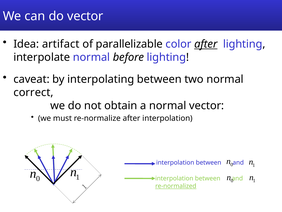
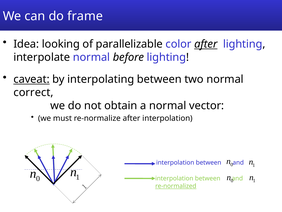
do vector: vector -> frame (85, 16)
artifact: artifact -> looking (61, 44)
caveat underline: none -> present (31, 79)
